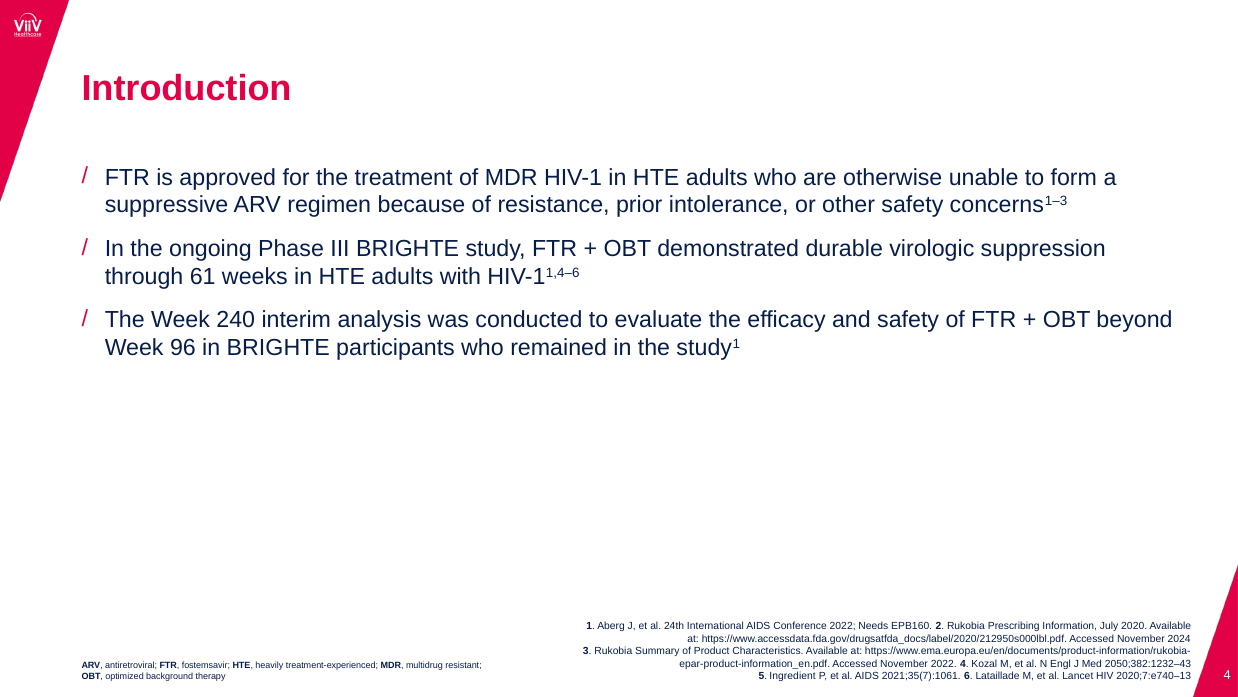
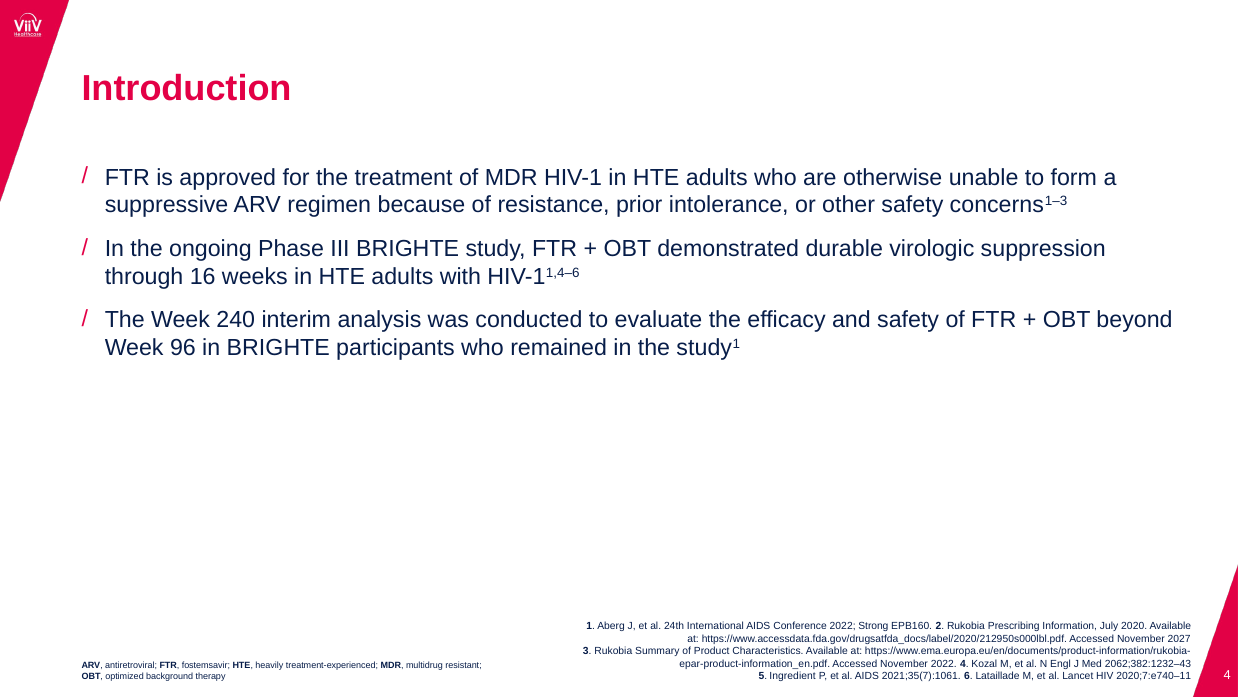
61: 61 -> 16 (203, 276)
Needs: Needs -> Strong (873, 626)
2024: 2024 -> 2027 (1179, 638)
2050;382:1232–43: 2050;382:1232–43 -> 2062;382:1232–43 (1148, 663)
2020;7:e740–13: 2020;7:e740–13 -> 2020;7:e740–11 (1154, 675)
